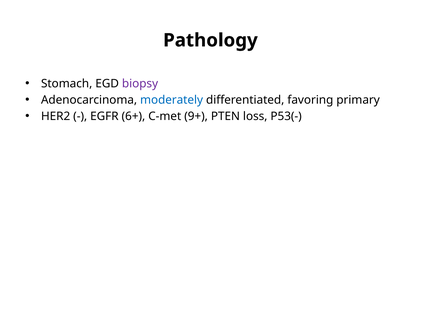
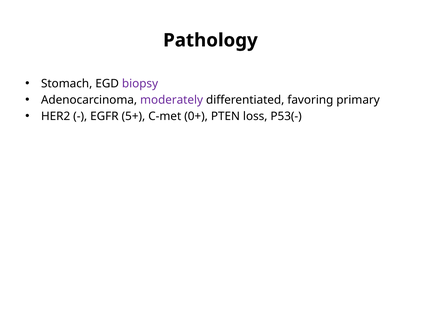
moderately colour: blue -> purple (172, 100)
6+: 6+ -> 5+ (133, 116)
9+: 9+ -> 0+ (196, 116)
